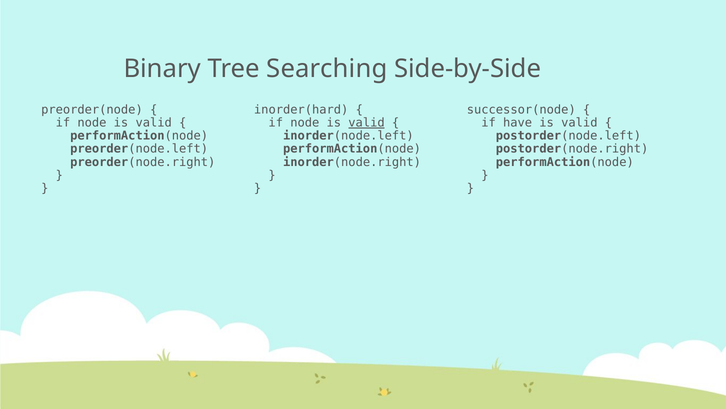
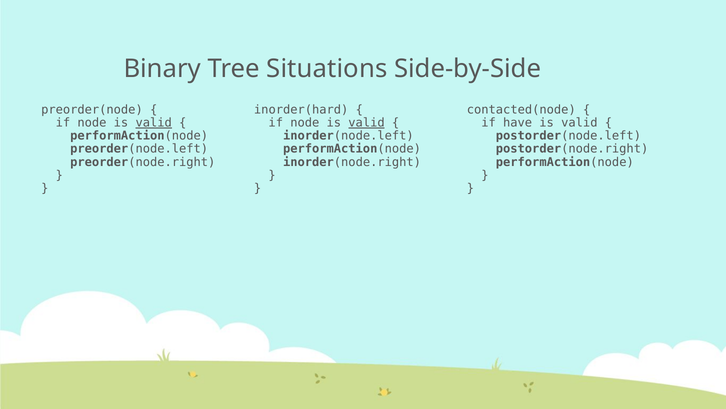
Searching: Searching -> Situations (327, 69)
successor(node: successor(node -> contacted(node (521, 110)
valid underline: none -> present (154, 123)
